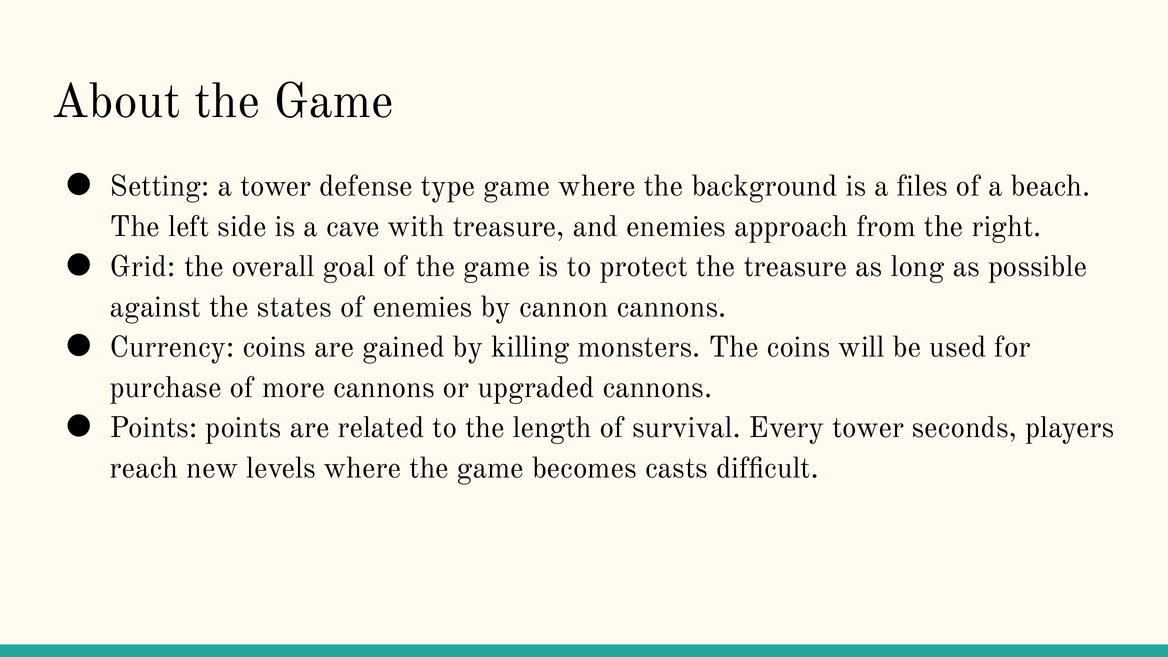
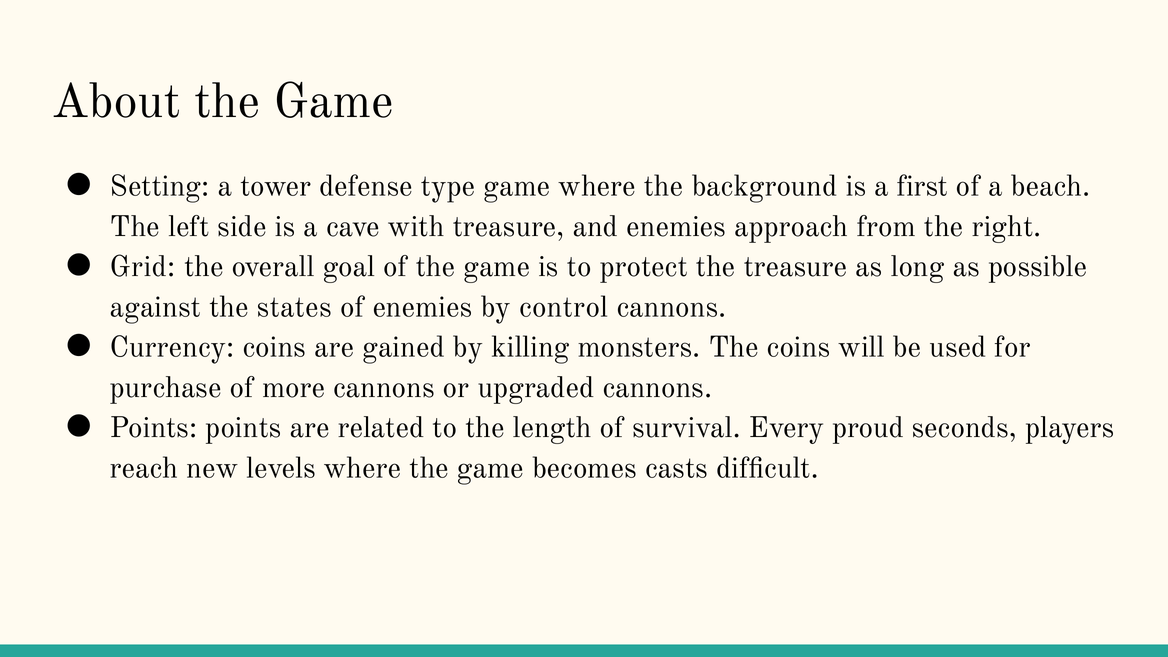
files: files -> first (923, 186)
cannon: cannon -> control (564, 307)
Every tower: tower -> proud (868, 428)
